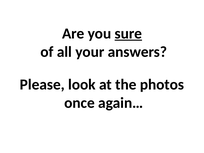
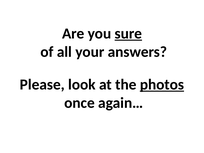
photos underline: none -> present (162, 85)
